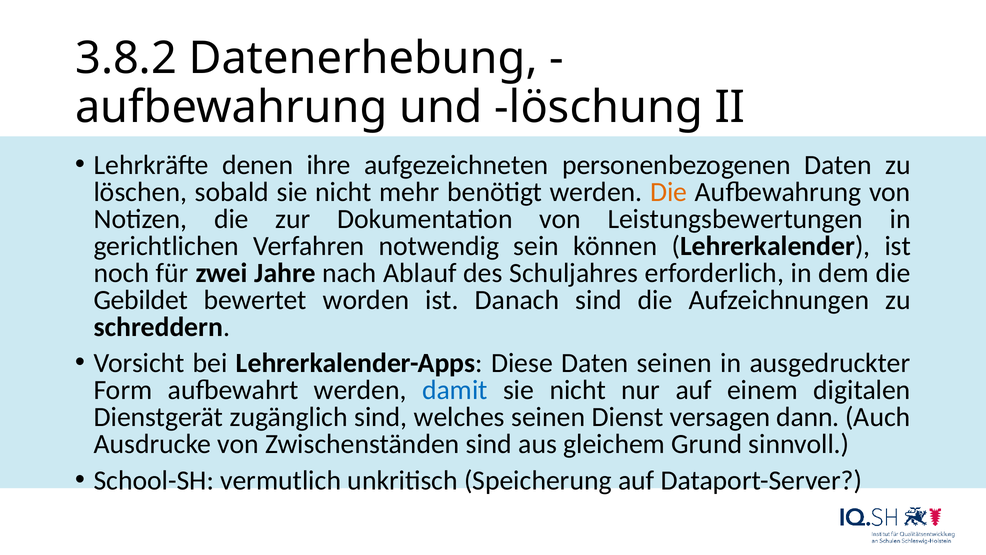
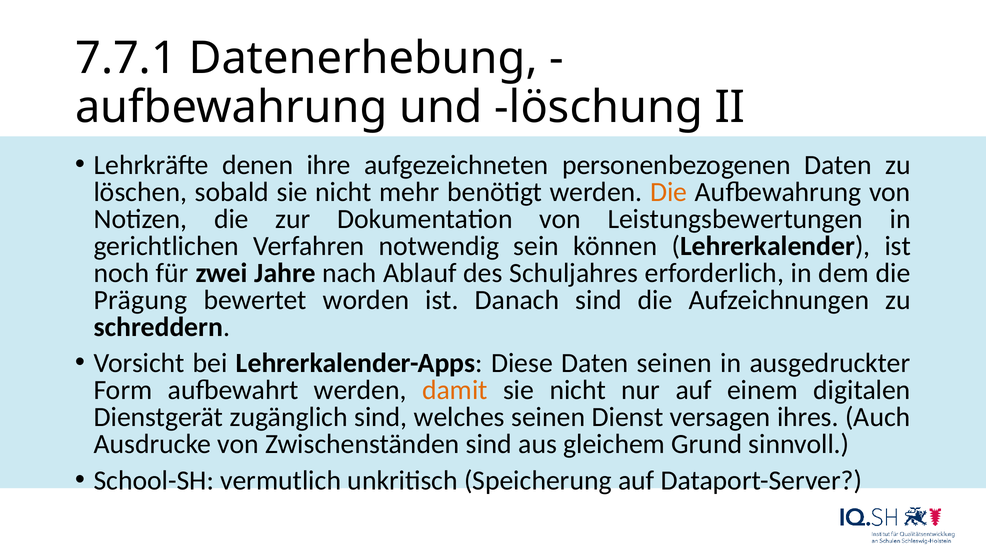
3.8.2: 3.8.2 -> 7.7.1 (126, 58)
Gebildet: Gebildet -> Prägung (140, 300)
damit colour: blue -> orange (455, 390)
dann: dann -> ihres (808, 417)
